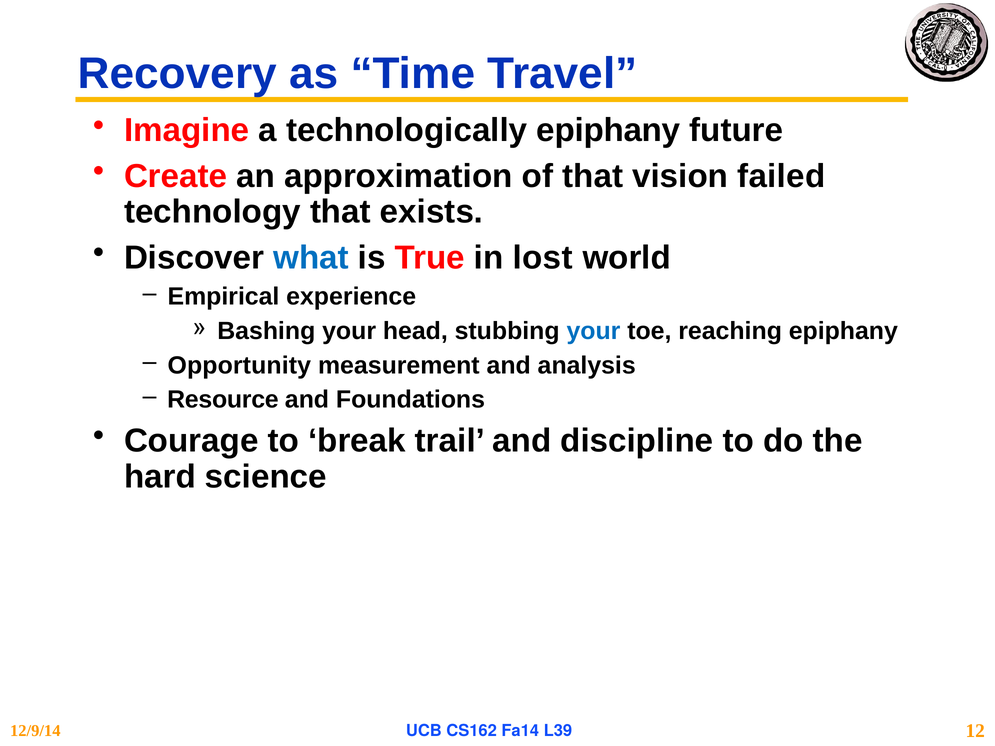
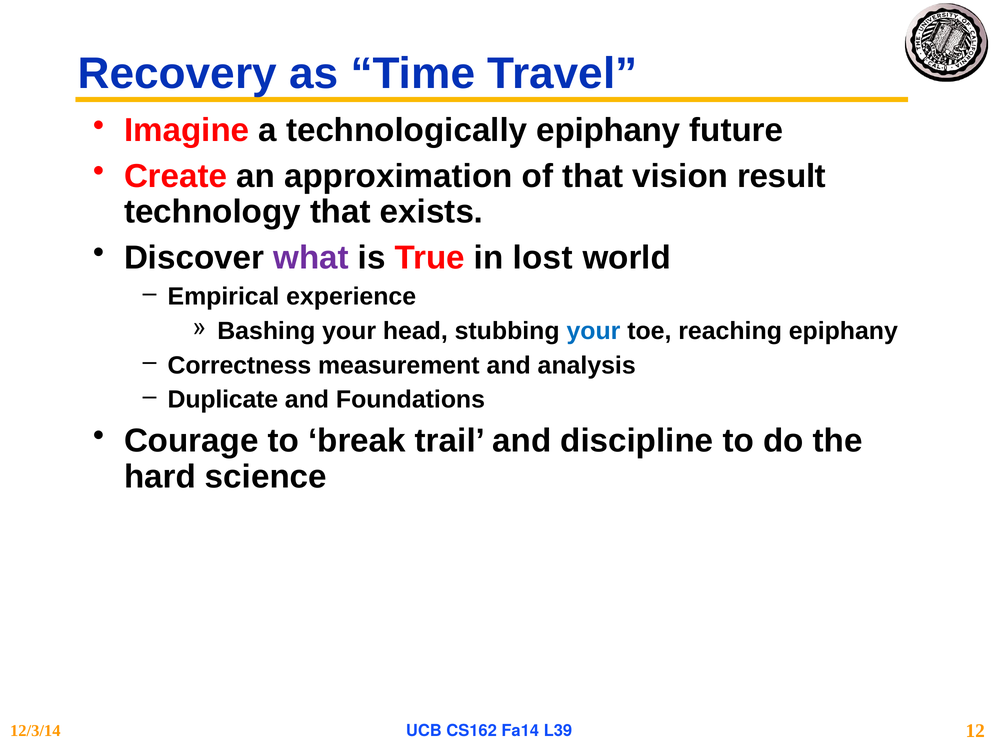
failed: failed -> result (782, 176)
what colour: blue -> purple (311, 258)
Opportunity: Opportunity -> Correctness (239, 365)
Resource: Resource -> Duplicate (223, 400)
12/9/14: 12/9/14 -> 12/3/14 (35, 731)
